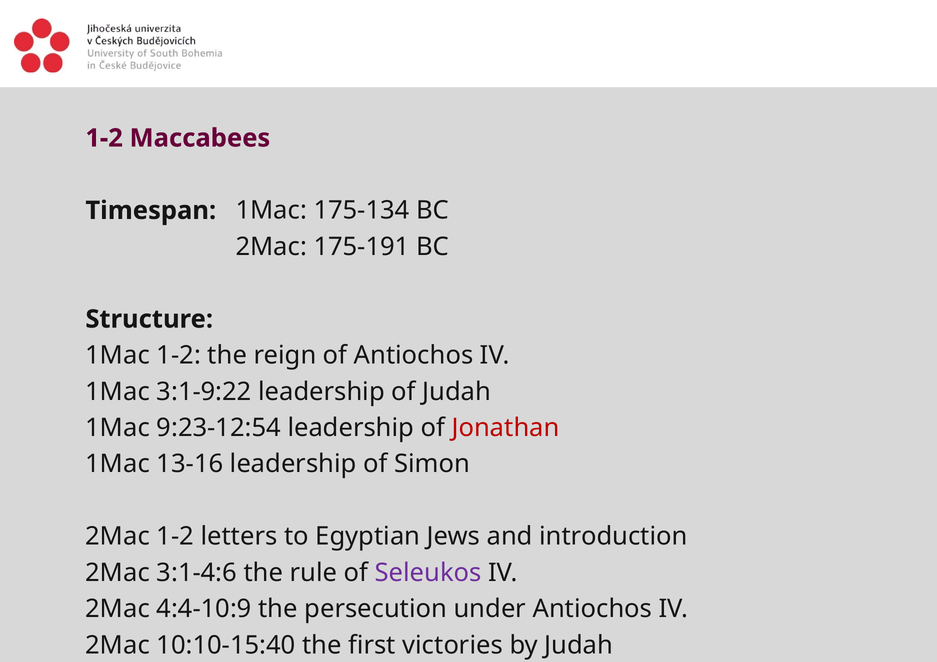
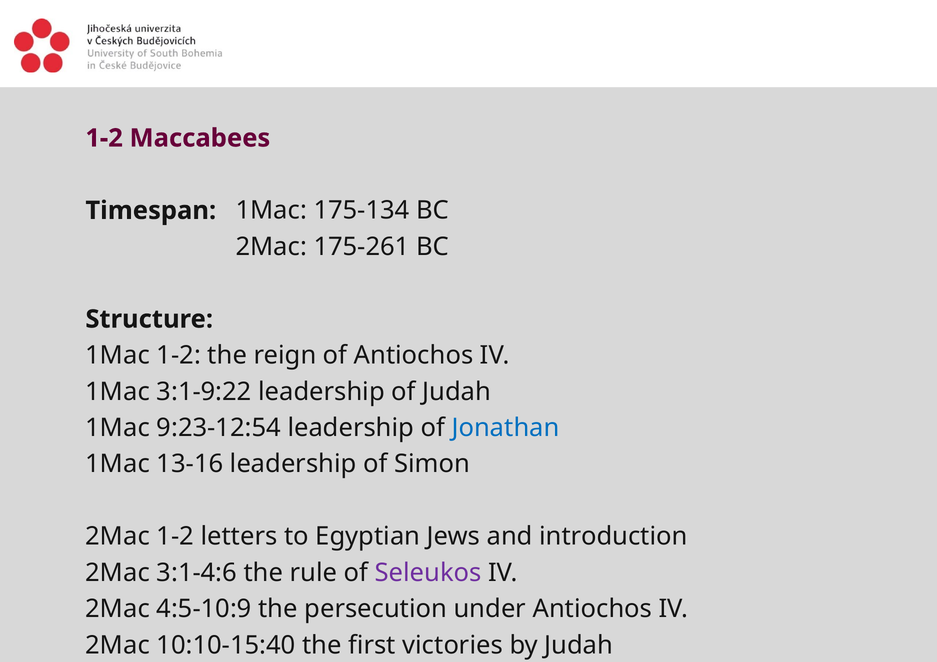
175-191: 175-191 -> 175-261 (362, 247)
Jonathan colour: red -> blue (506, 428)
4:4-10:9: 4:4-10:9 -> 4:5-10:9 (204, 609)
